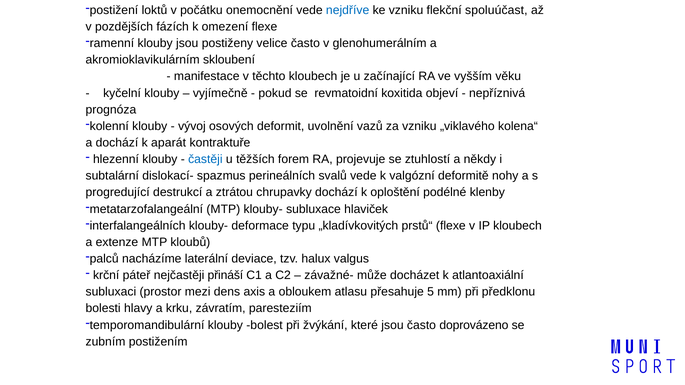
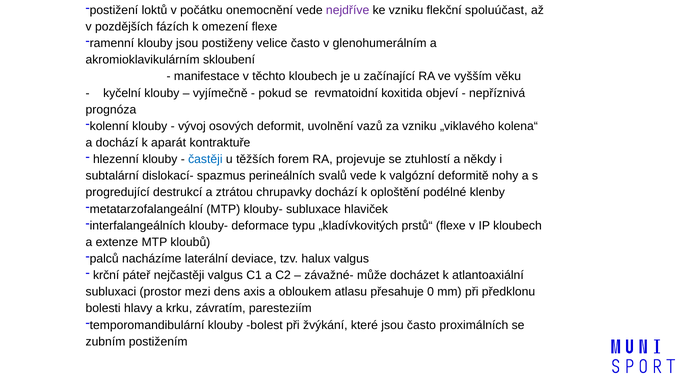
nejdříve colour: blue -> purple (348, 10)
nejčastěji přináší: přináší -> valgus (225, 276)
5: 5 -> 0 (431, 292)
doprovázeno: doprovázeno -> proximálních (474, 325)
